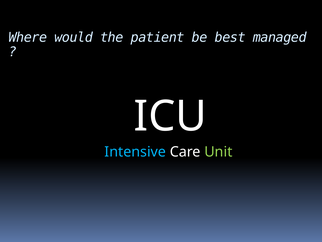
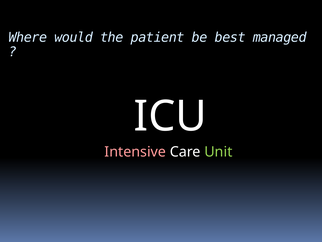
Intensive colour: light blue -> pink (135, 152)
